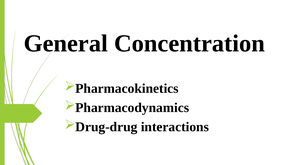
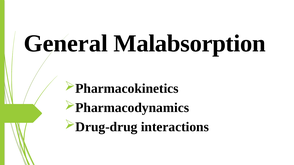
Concentration: Concentration -> Malabsorption (190, 44)
